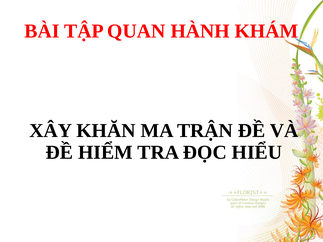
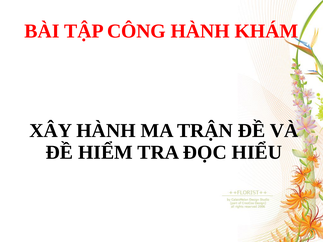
QUAN: QUAN -> CÔNG (136, 31)
XÂY KHĂN: KHĂN -> HÀNH (106, 131)
